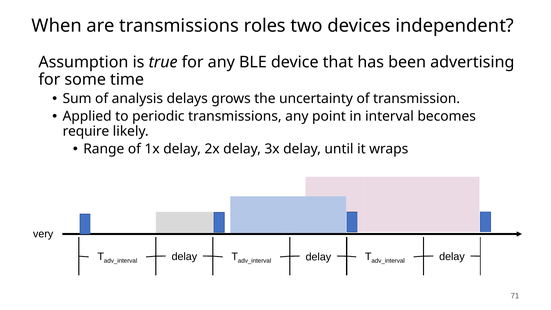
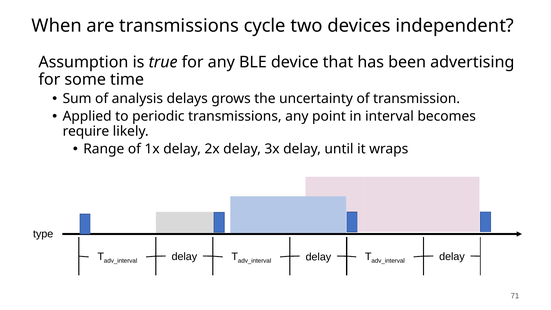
roles: roles -> cycle (265, 26)
very: very -> type (43, 234)
